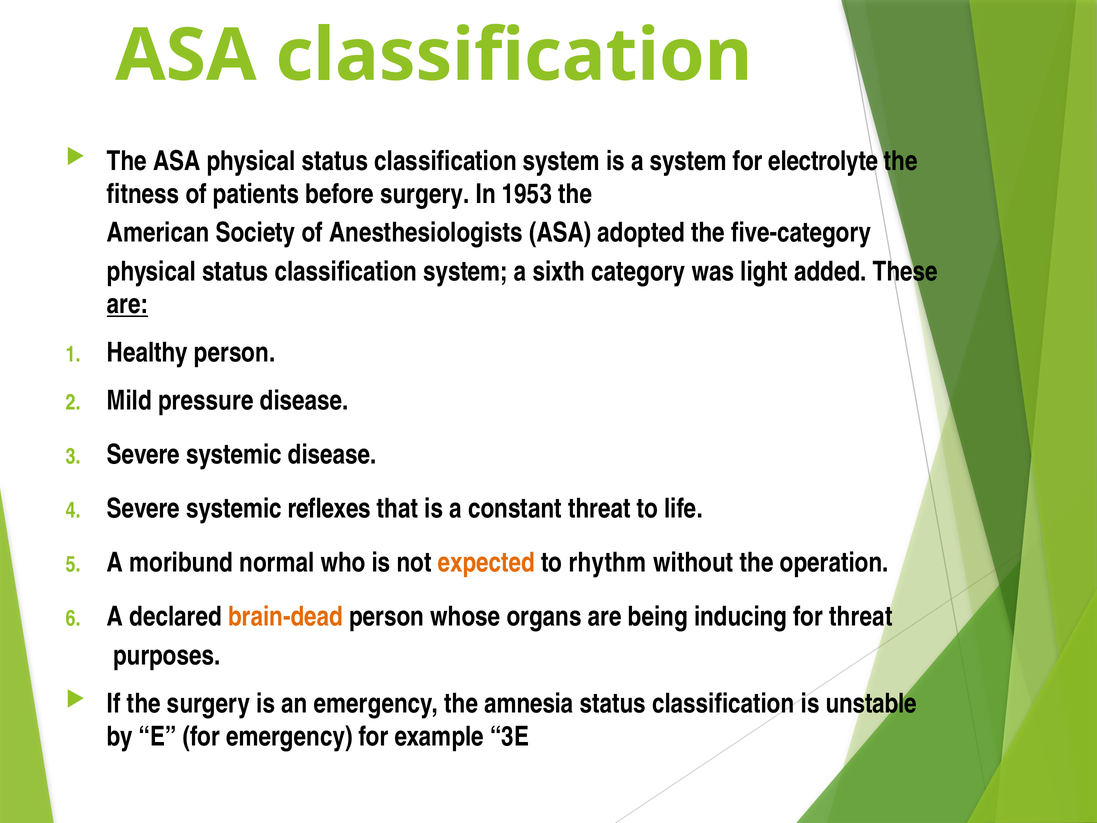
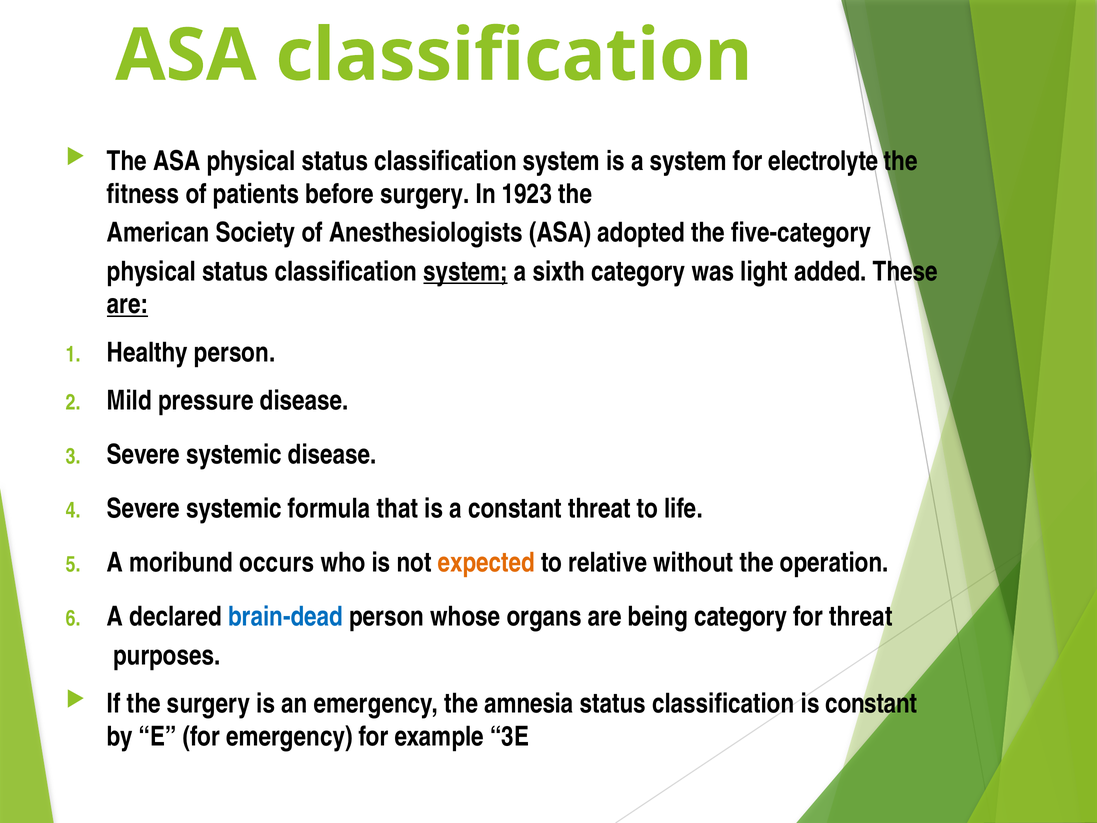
1953: 1953 -> 1923 (527, 194)
system underline: none -> present (466, 271)
reflexes: reflexes -> formula (329, 509)
normal: normal -> occurs (277, 563)
rhythm: rhythm -> relative (608, 563)
brain-dead colour: orange -> blue (286, 617)
being inducing: inducing -> category (741, 617)
is unstable: unstable -> constant (871, 703)
